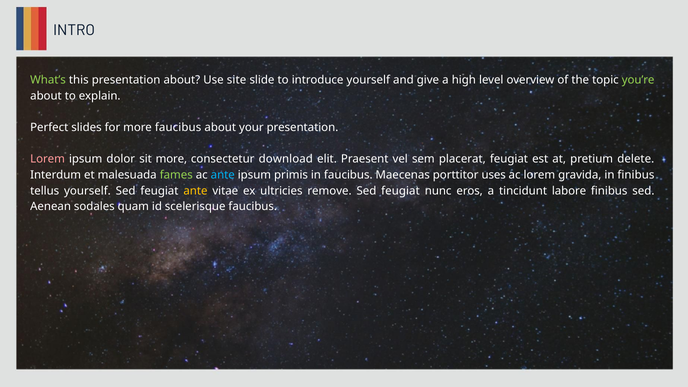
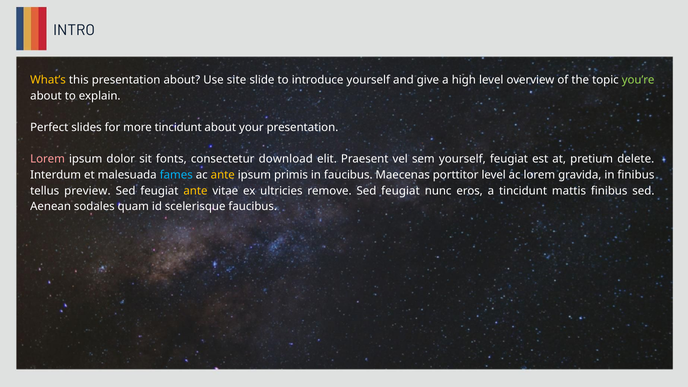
What’s colour: light green -> yellow (48, 80)
more faucibus: faucibus -> tincidunt (178, 127)
sit more: more -> fonts (171, 159)
sem placerat: placerat -> yourself (462, 159)
fames colour: light green -> light blue (176, 175)
ante colour: light blue -> yellow (223, 175)
porttitor uses: uses -> level (494, 175)
tellus yourself: yourself -> preview (87, 191)
labore: labore -> mattis (569, 191)
